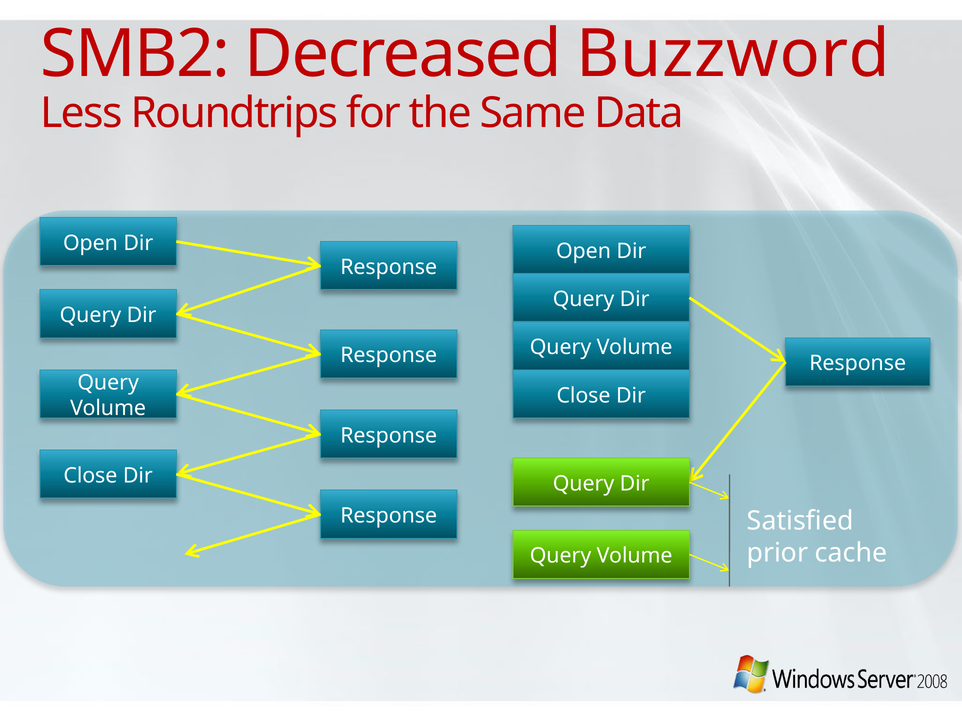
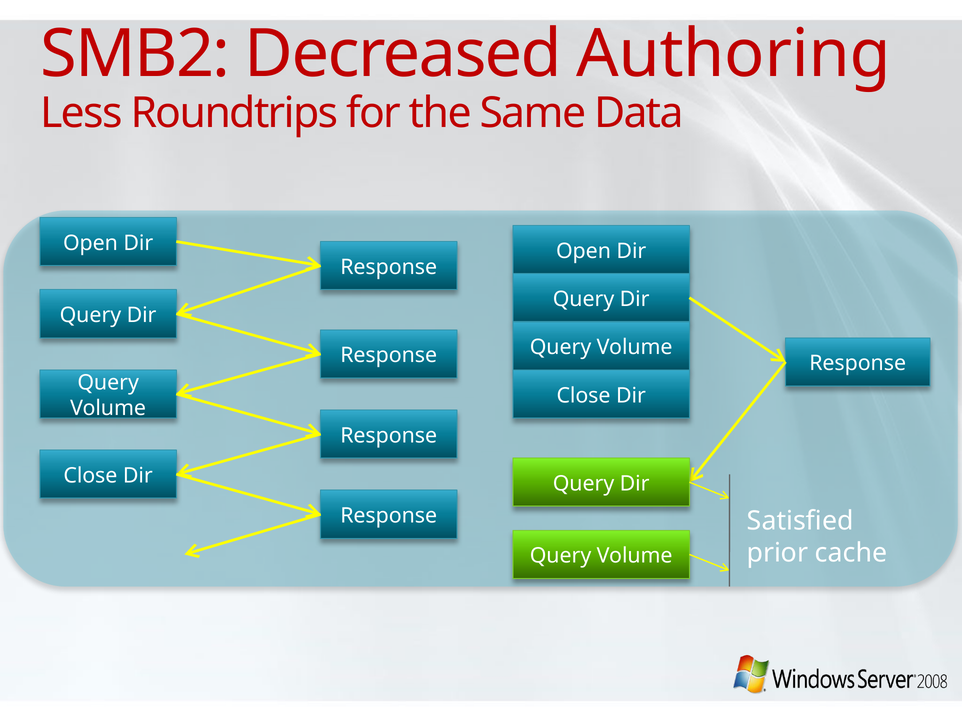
Buzzword: Buzzword -> Authoring (734, 54)
